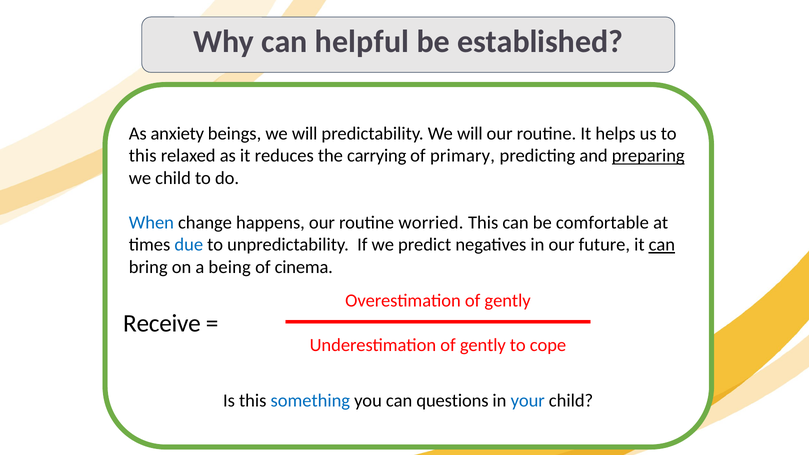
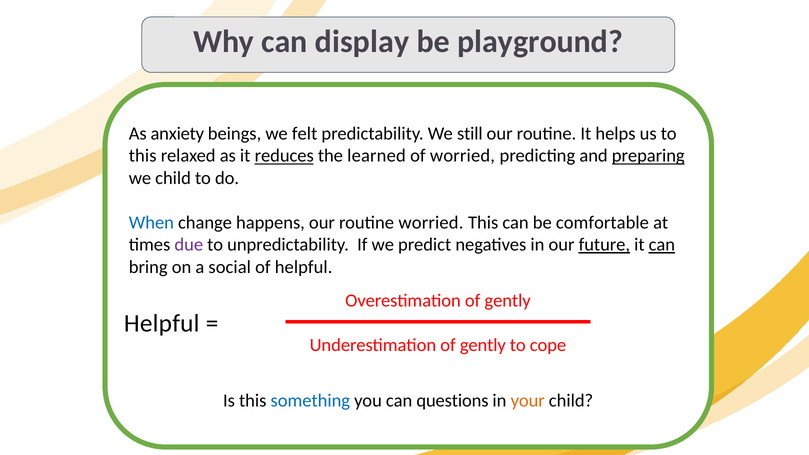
helpful: helpful -> display (362, 42)
established: established -> playground (540, 42)
beings we will: will -> felt (305, 134)
predictability We will: will -> still (470, 134)
reduces underline: none -> present (284, 156)
carrying: carrying -> learned (377, 156)
of primary: primary -> worried (462, 156)
due colour: blue -> purple (189, 245)
future underline: none -> present (604, 245)
being: being -> social (230, 267)
of cinema: cinema -> helpful (304, 267)
Receive: Receive -> Helpful (162, 323)
your colour: blue -> orange (528, 401)
